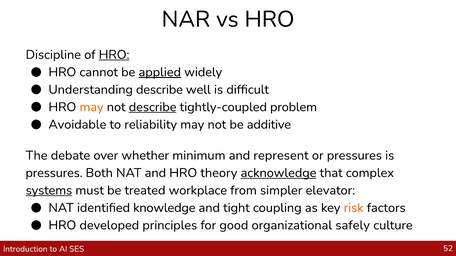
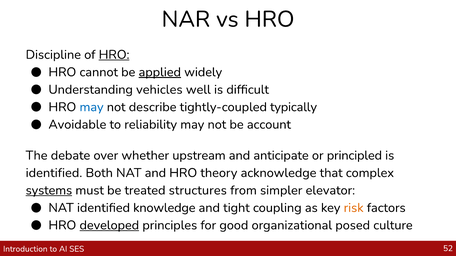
Understanding describe: describe -> vehicles (159, 90)
may colour: orange -> blue (92, 107)
describe underline: present -> none (153, 107)
problem: problem -> typically (294, 107)
additive: additive -> account (269, 125)
minimum: minimum -> upstream (199, 156)
represent: represent -> anticipate (281, 156)
or pressures: pressures -> principled (354, 156)
pressures: pressures -> identified (54, 173)
acknowledge underline: present -> none (279, 173)
workplace: workplace -> structures (198, 191)
developed underline: none -> present (109, 226)
safely: safely -> posed (353, 226)
